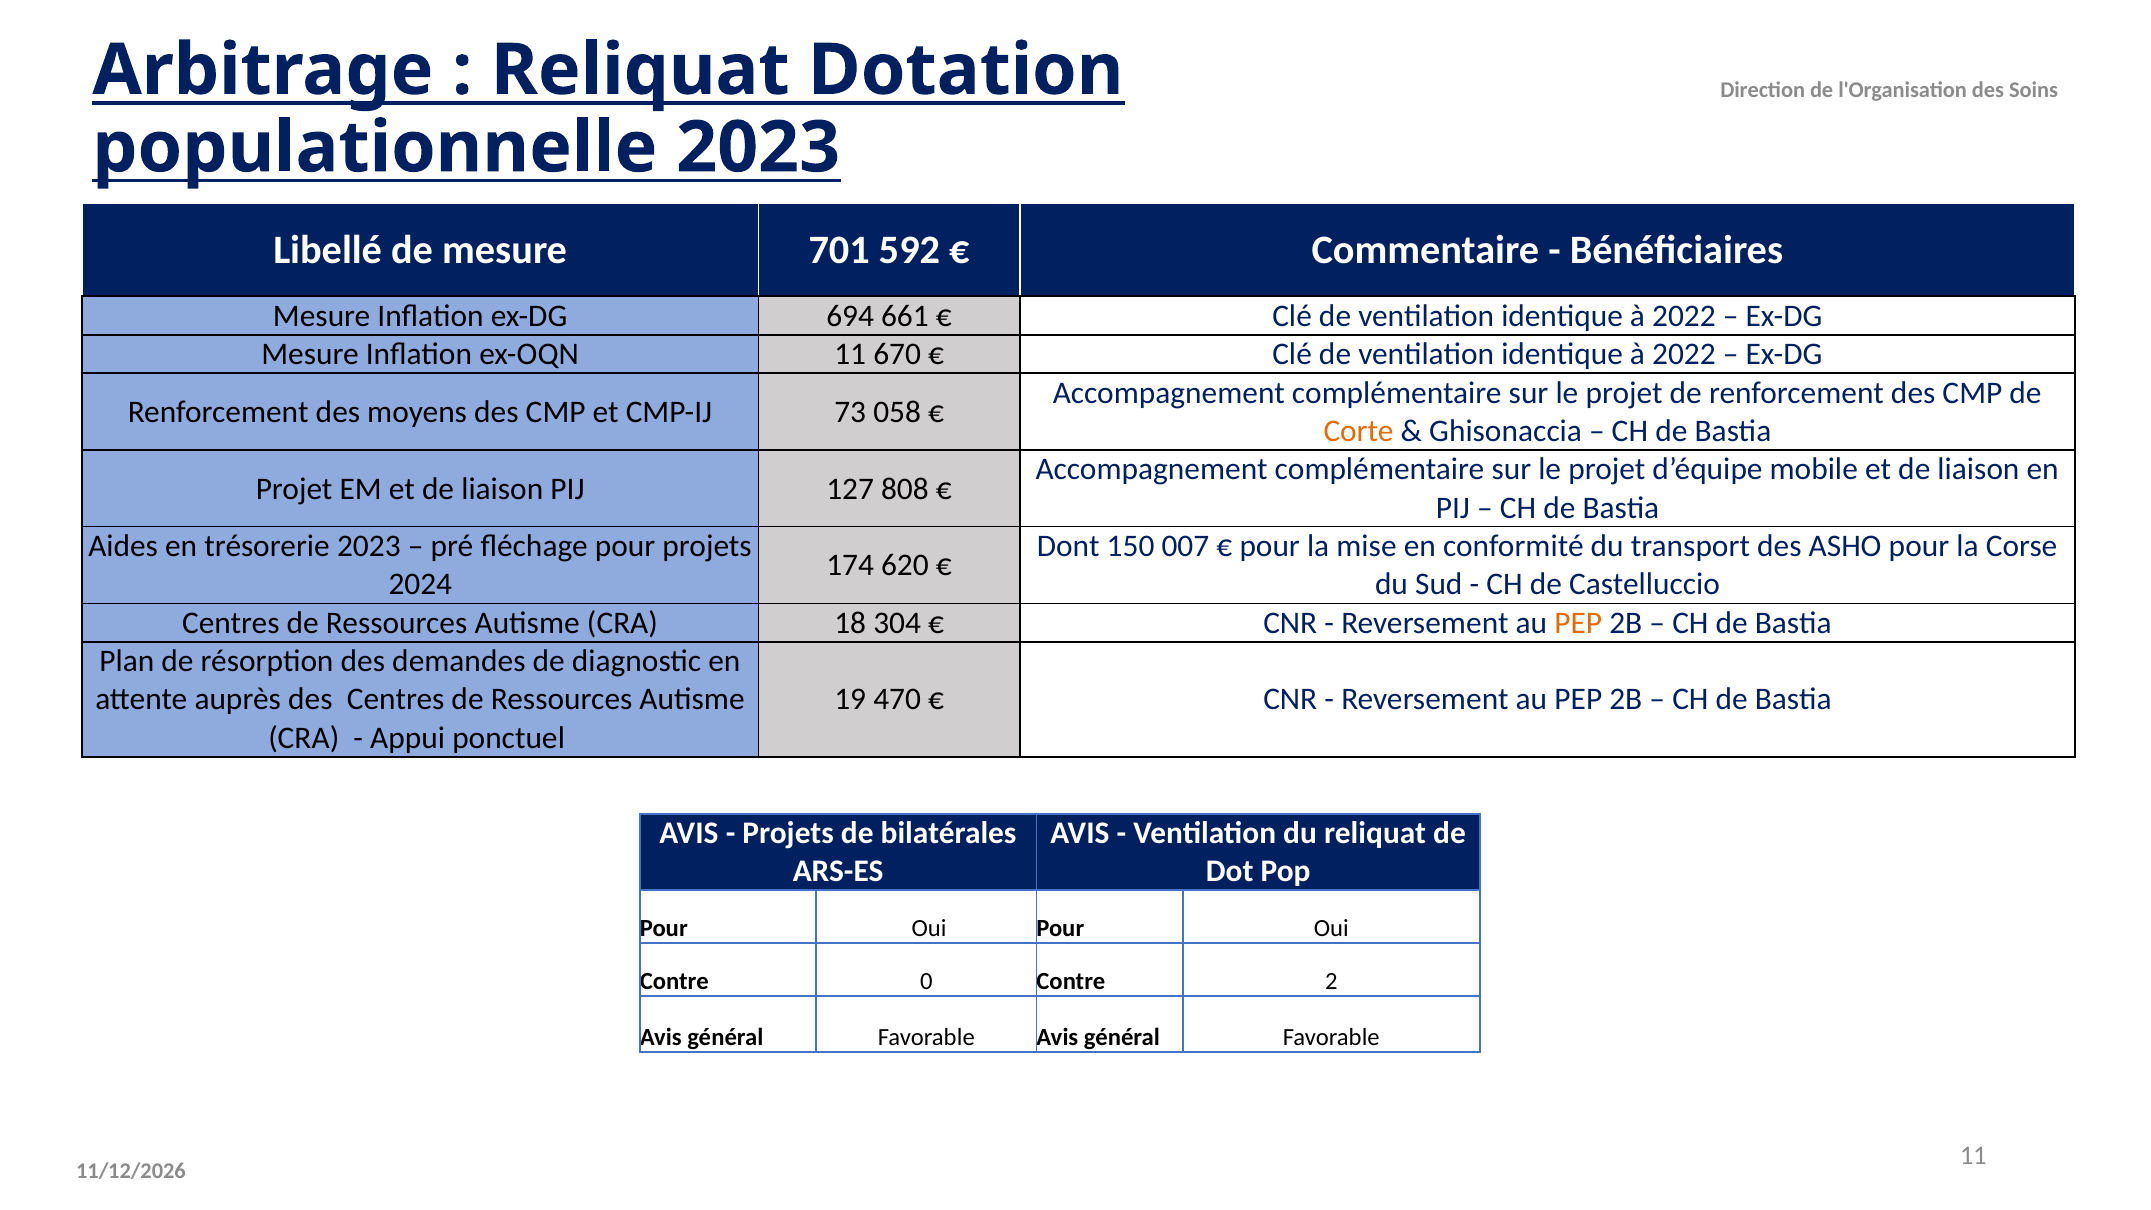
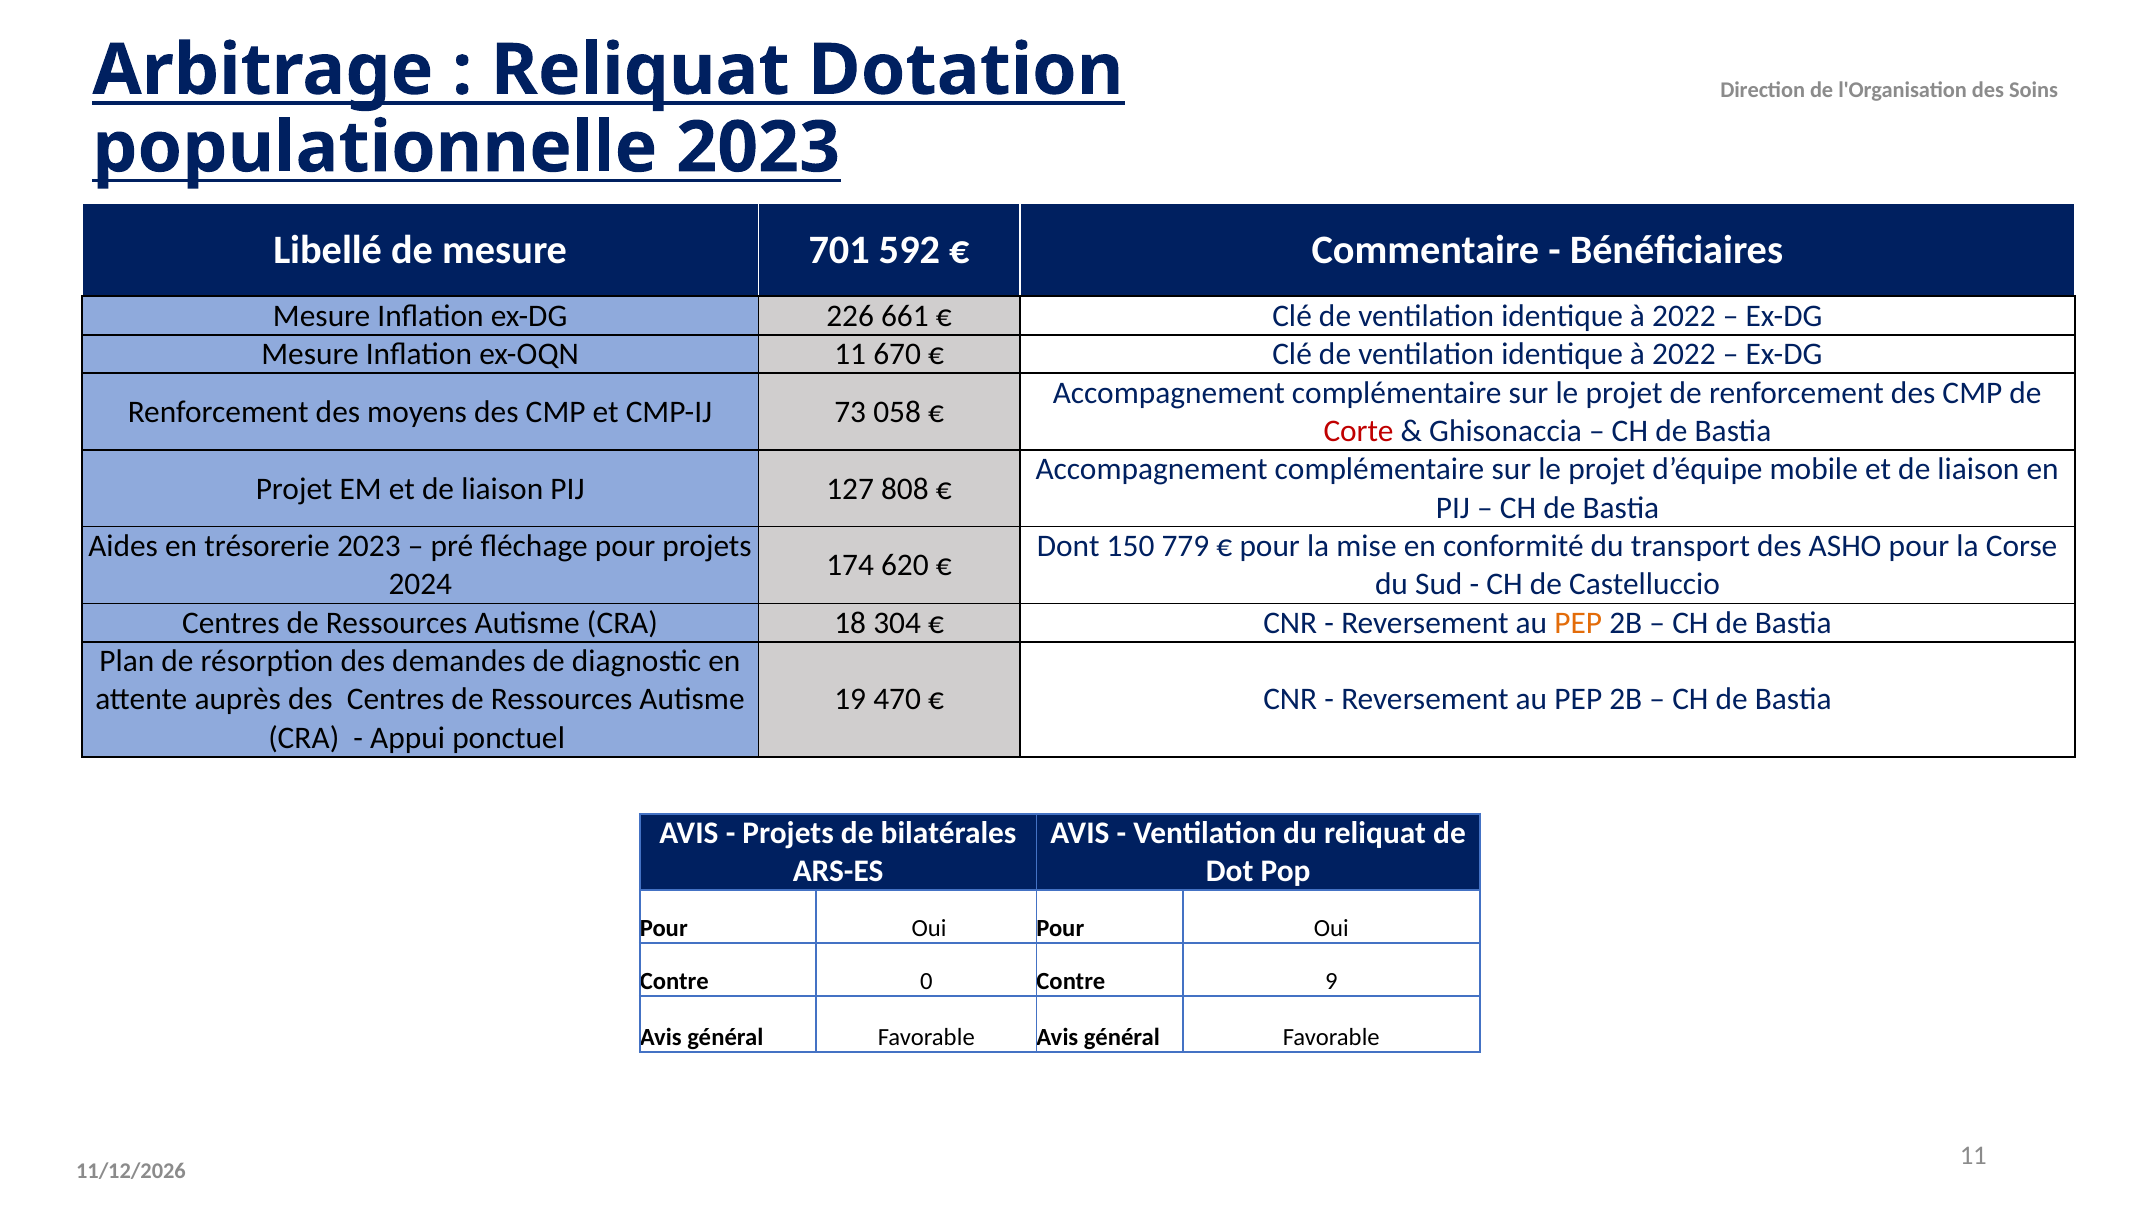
694: 694 -> 226 (850, 316)
Corte colour: orange -> red (1359, 431)
007: 007 -> 779 (1185, 546)
2: 2 -> 9 (1331, 981)
